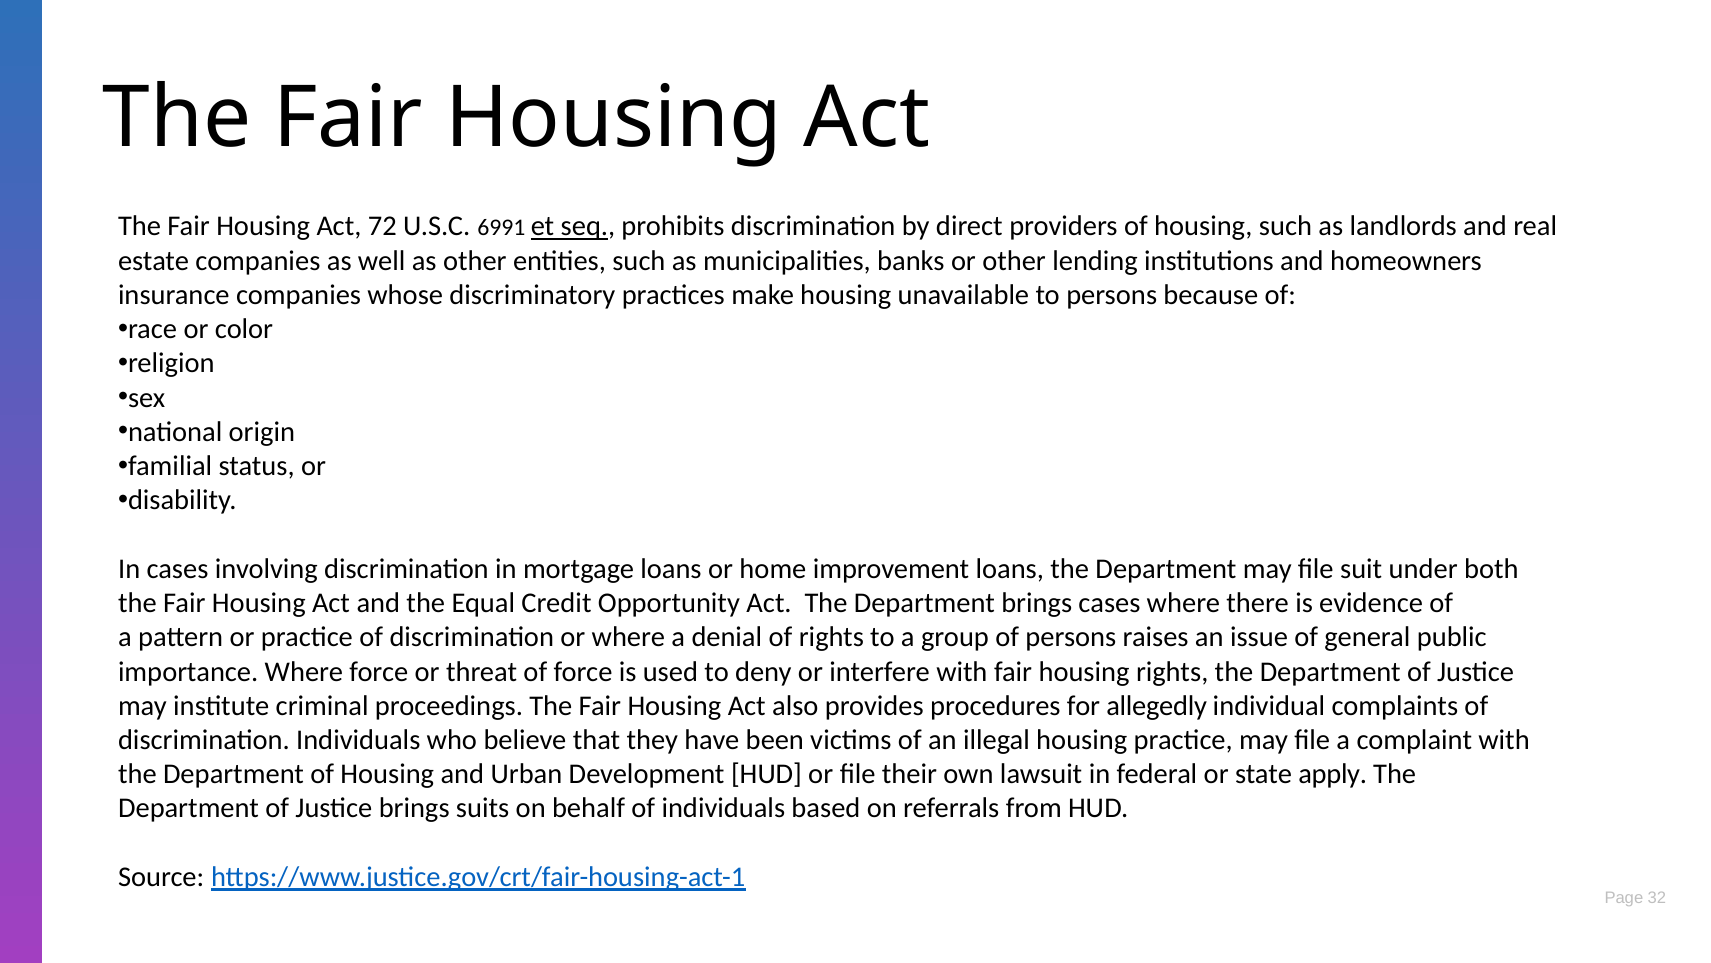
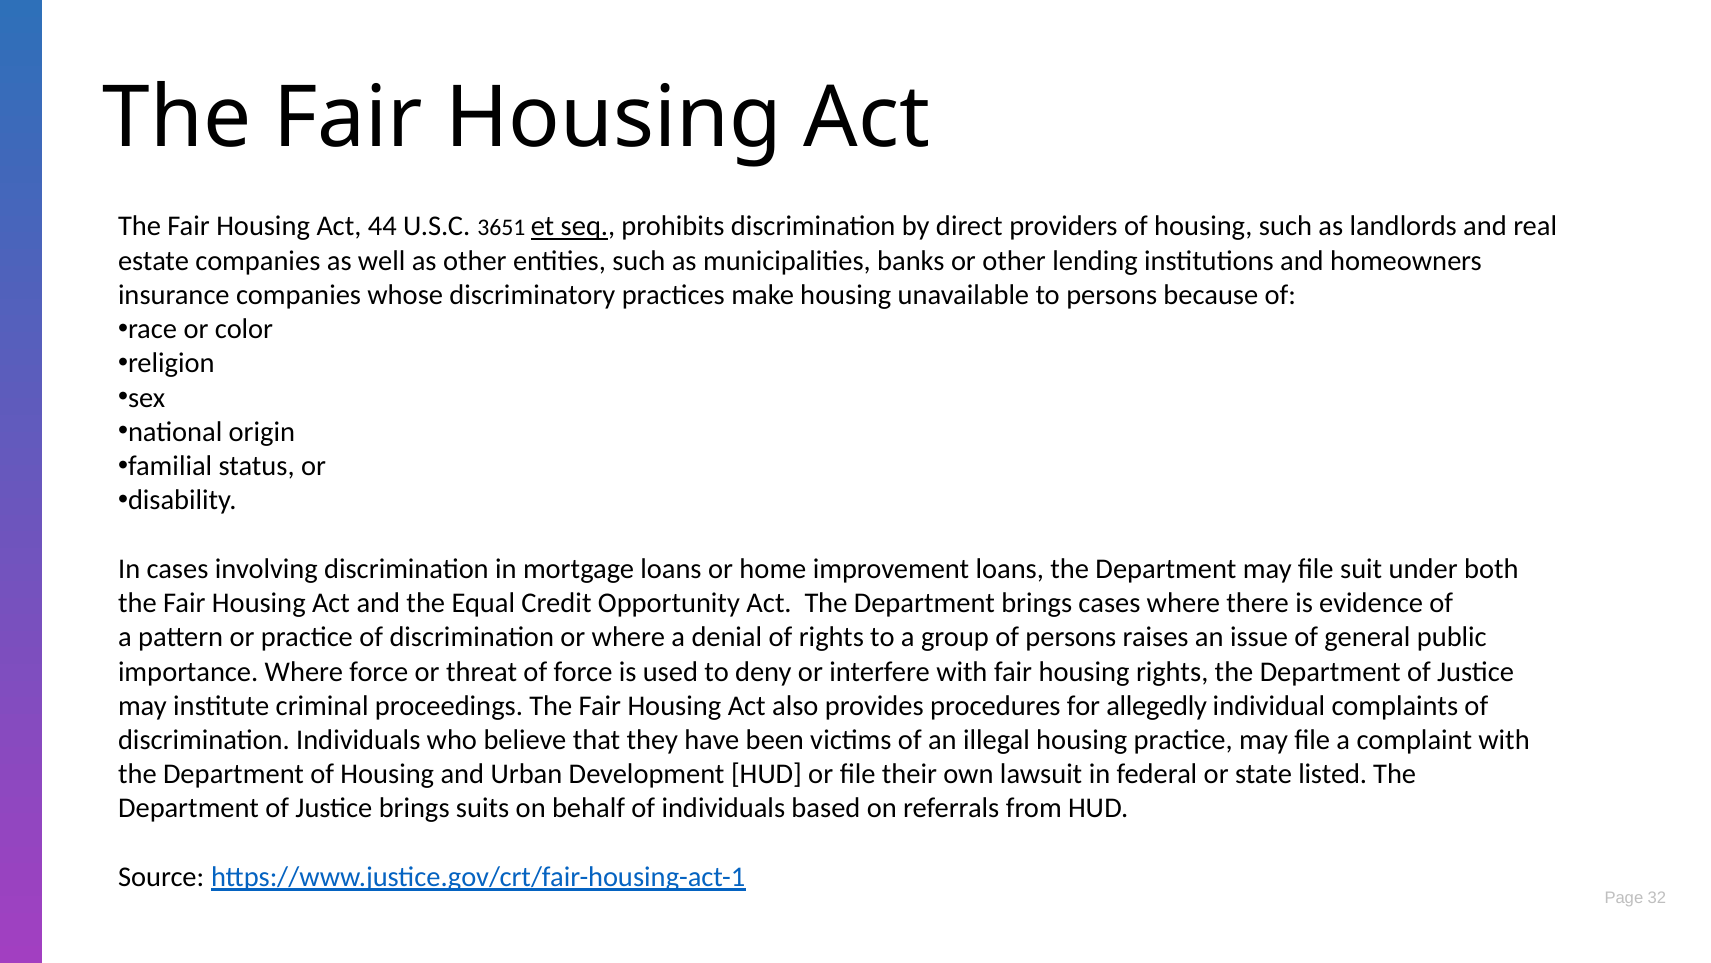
72: 72 -> 44 (382, 226)
6991: 6991 -> 3651 (501, 228)
apply: apply -> listed (1333, 774)
